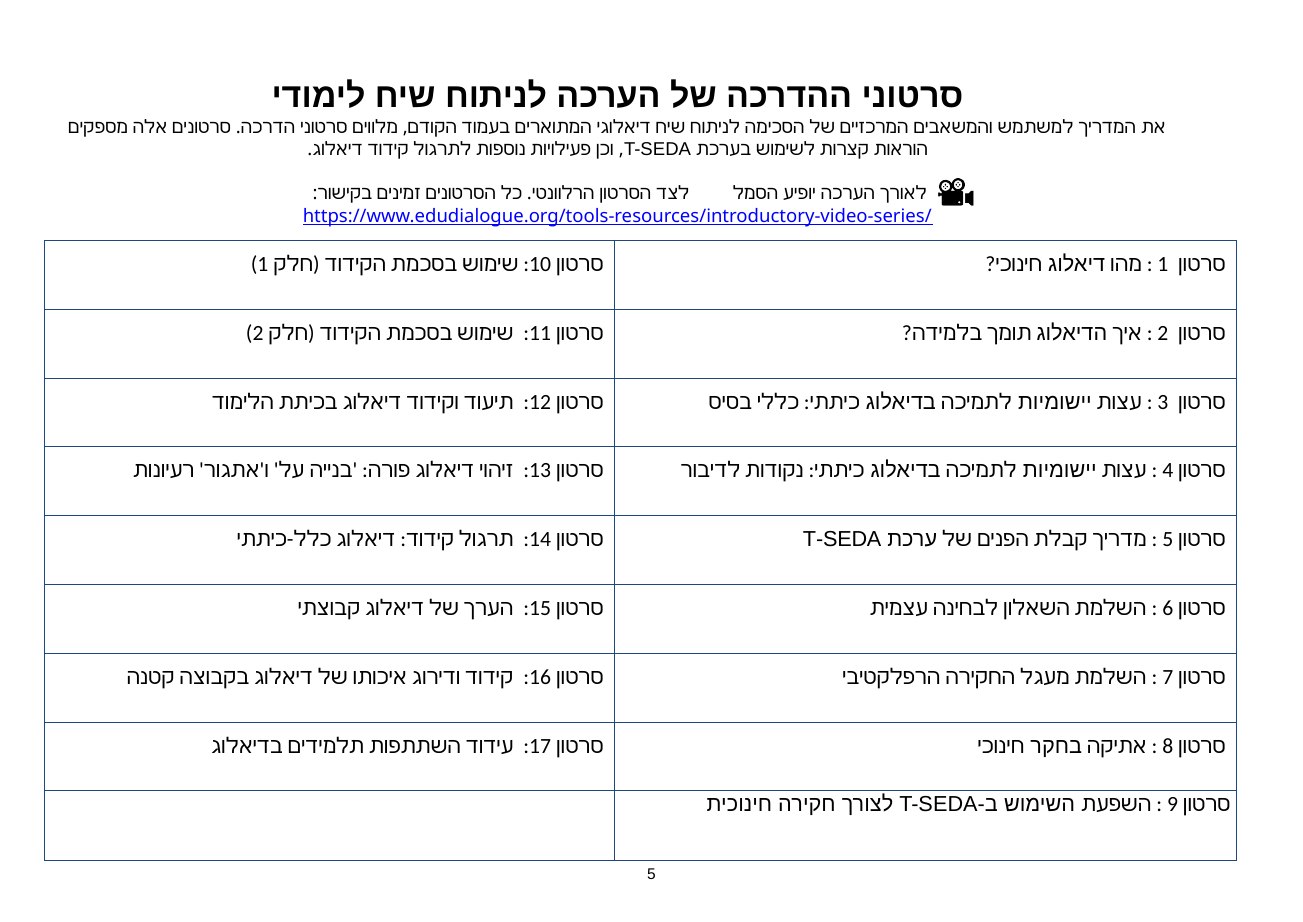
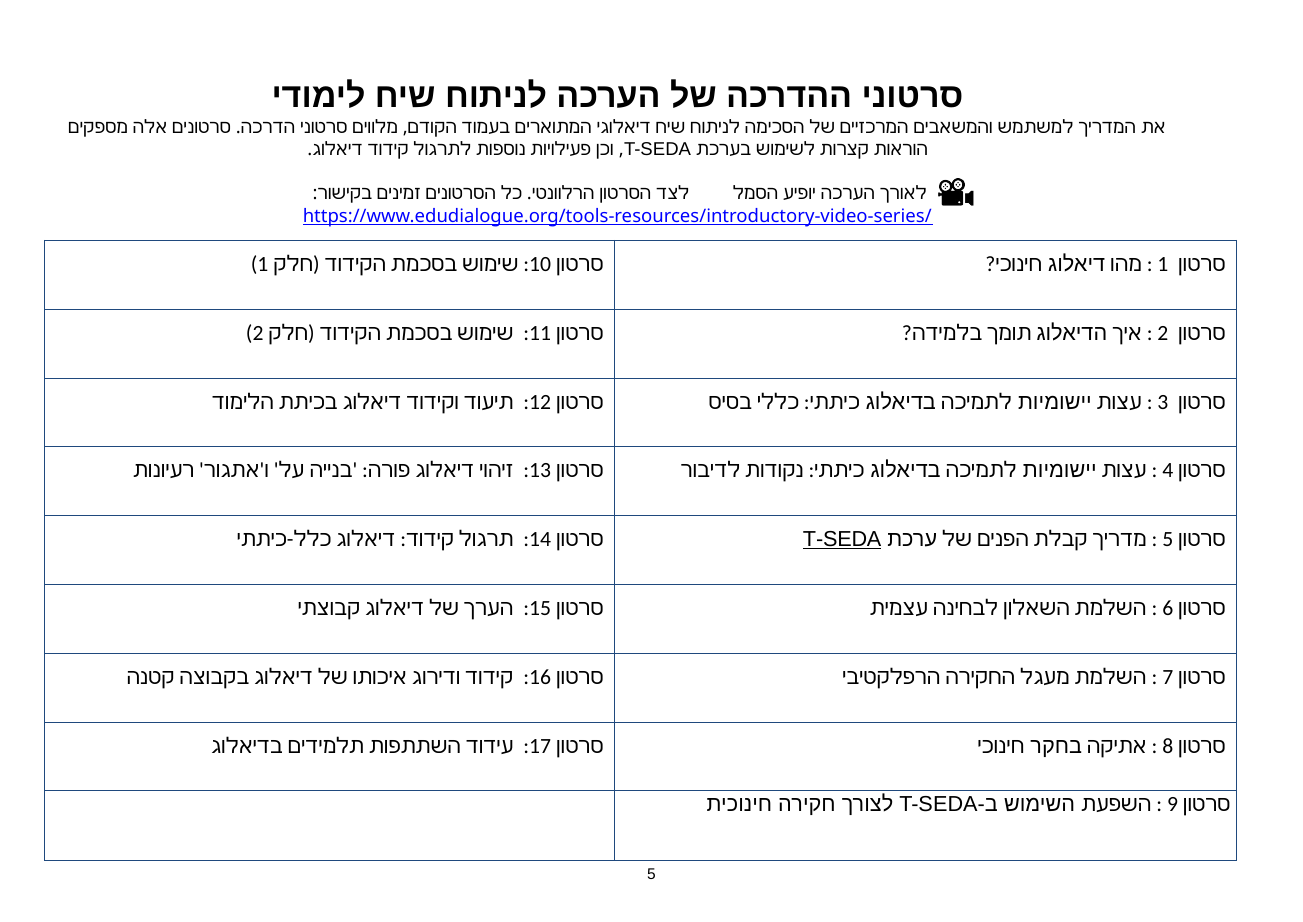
T-SEDA underline: none -> present (842, 539)
